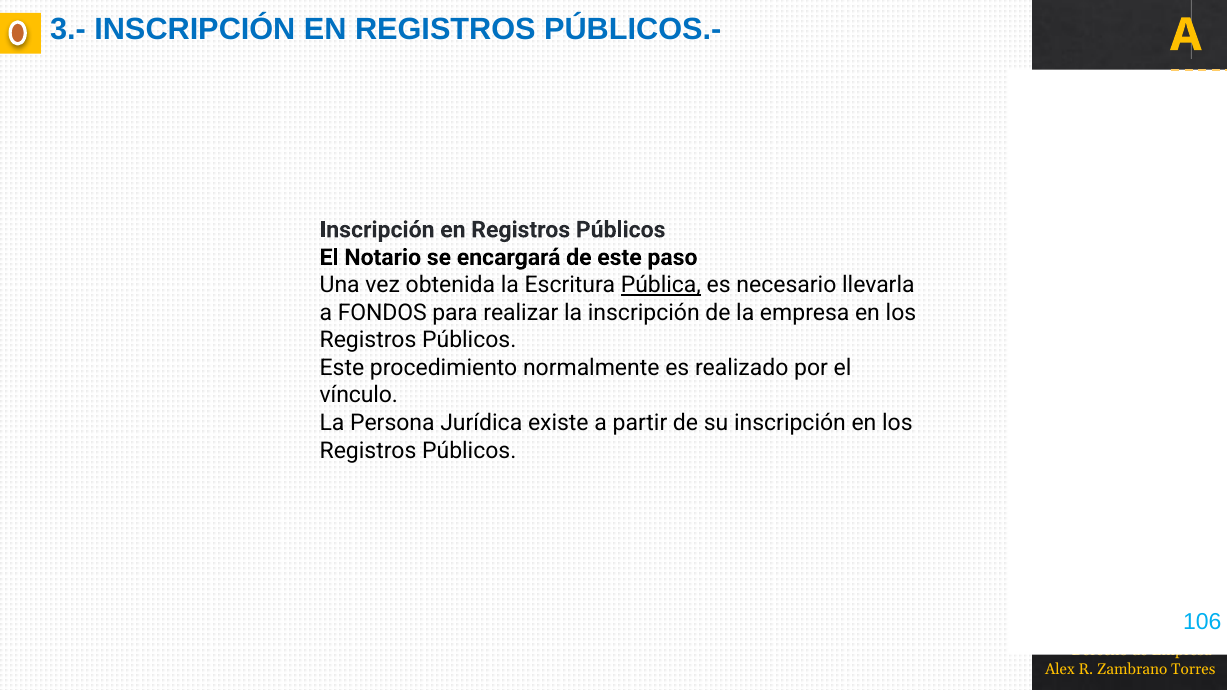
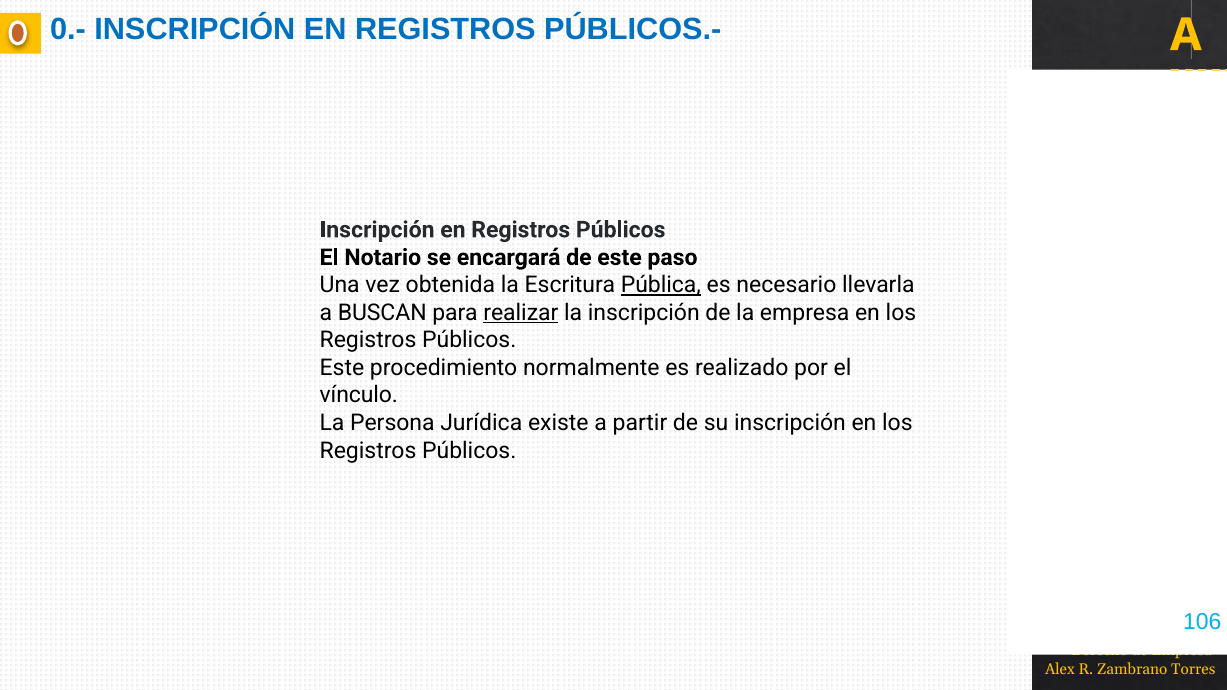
3.-: 3.- -> 0.- (68, 29)
FONDOS: FONDOS -> BUSCAN (382, 313)
realizar underline: none -> present (521, 313)
